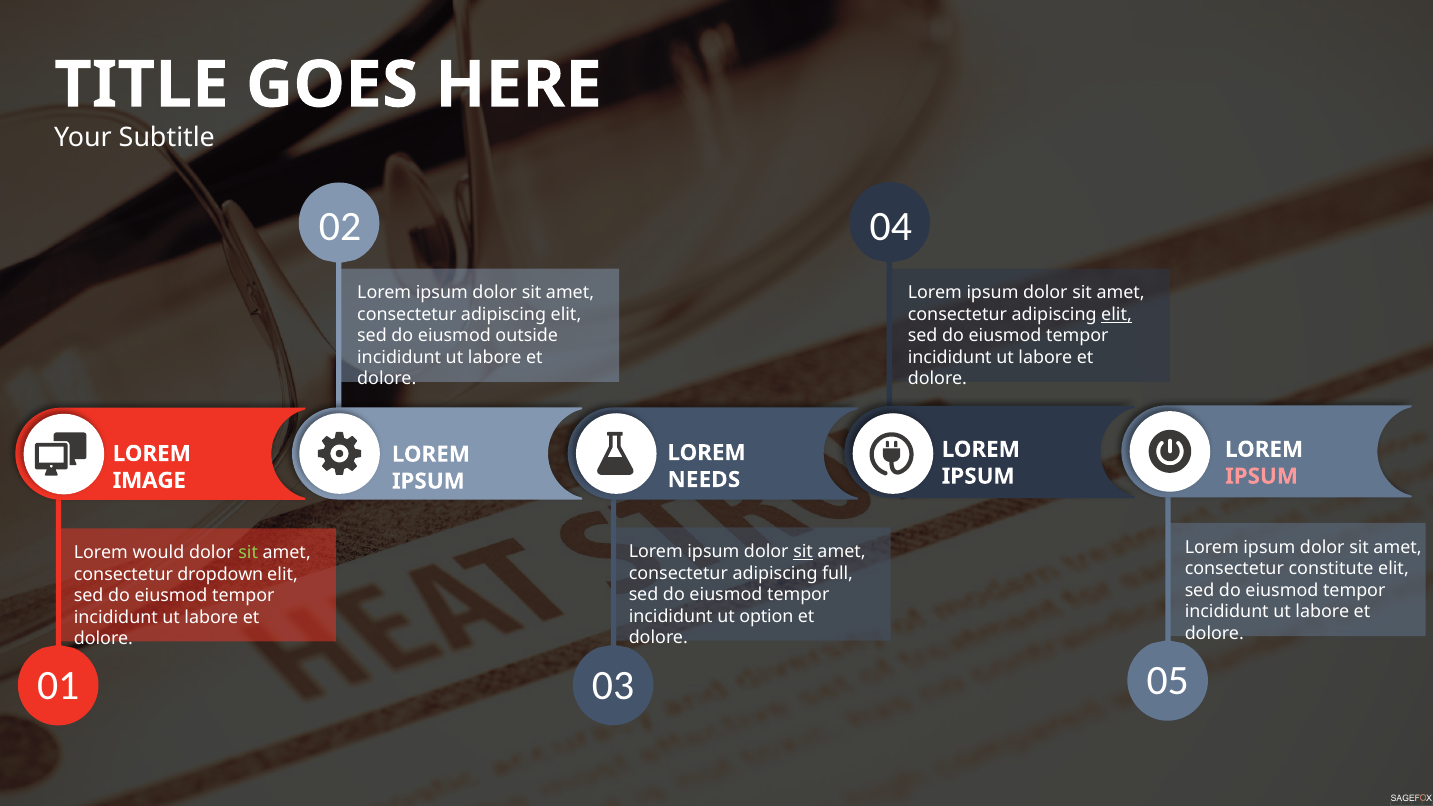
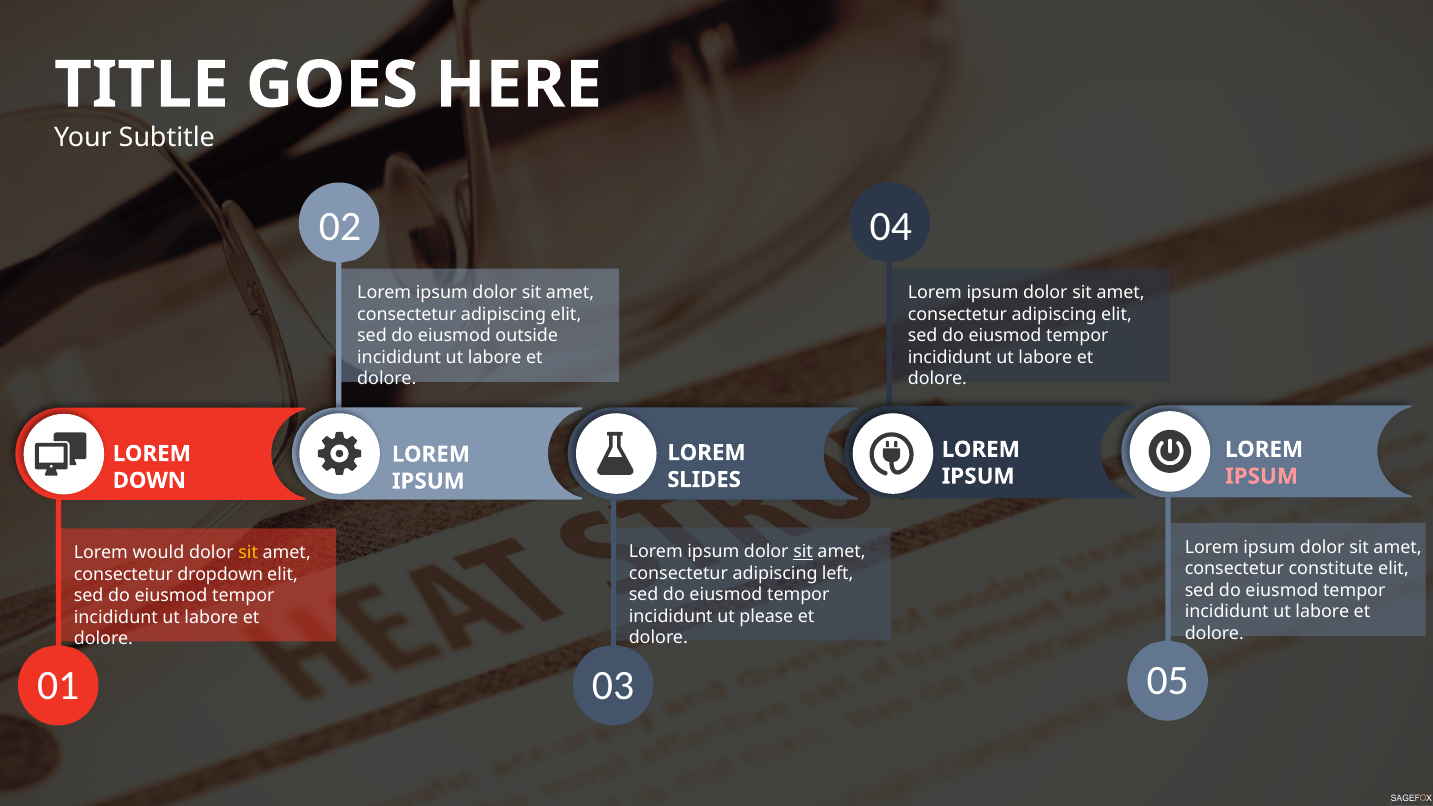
elit underline: present -> none (1117, 314)
NEEDS: NEEDS -> SLIDES (704, 480)
IMAGE: IMAGE -> DOWN (149, 481)
sit colour: light green -> yellow (248, 553)
full: full -> left (838, 573)
option: option -> please (766, 616)
